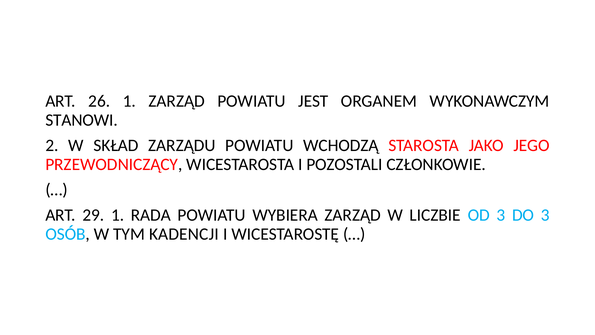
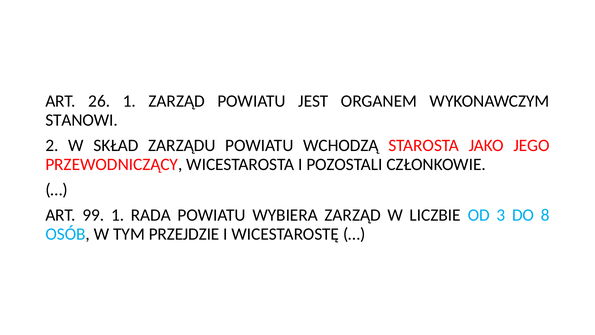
29: 29 -> 99 (93, 215)
DO 3: 3 -> 8 (545, 215)
KADENCJI: KADENCJI -> PRZEJDZIE (184, 234)
